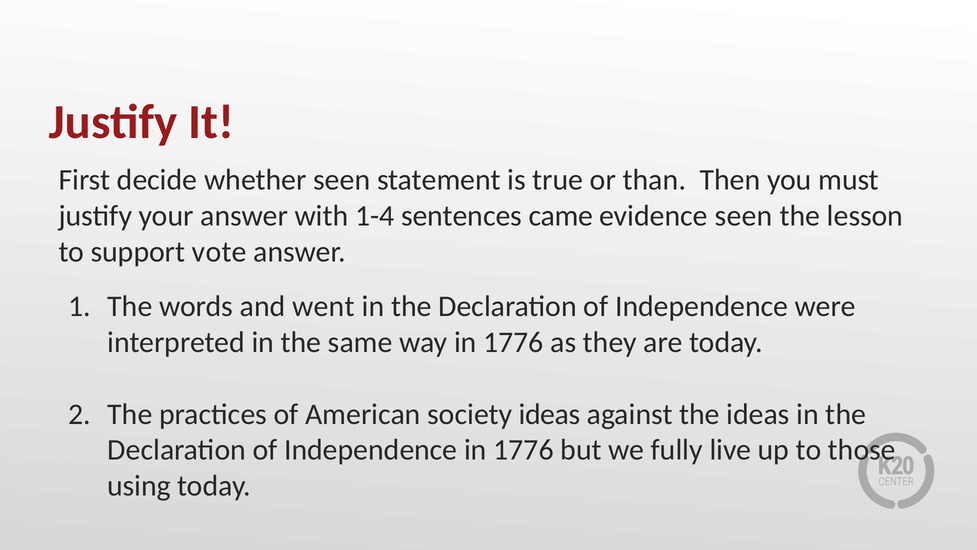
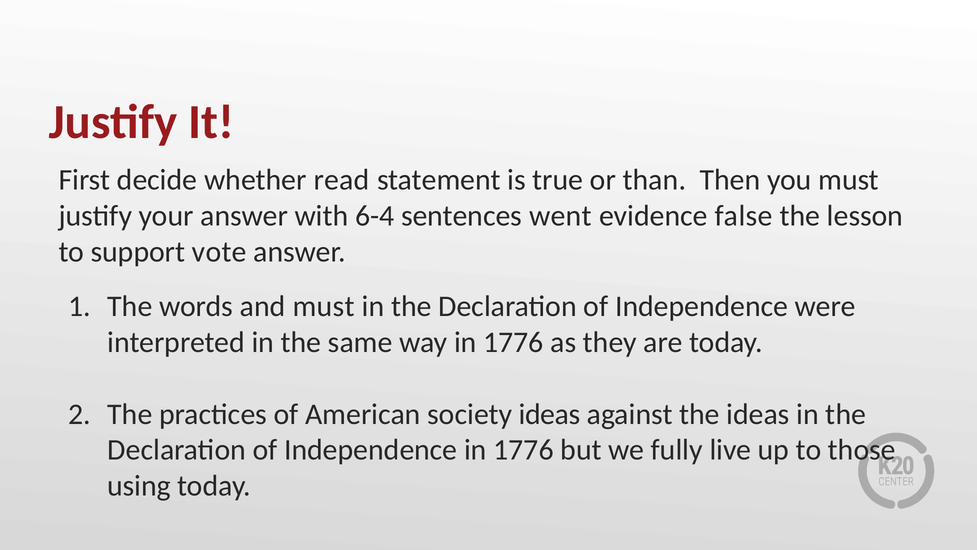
whether seen: seen -> read (342, 180)
1-4: 1-4 -> 6-4 (375, 216)
came: came -> went (561, 216)
evidence seen: seen -> false (744, 216)
and went: went -> must (324, 306)
